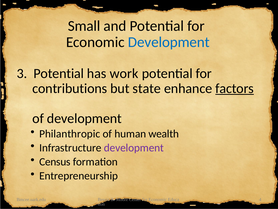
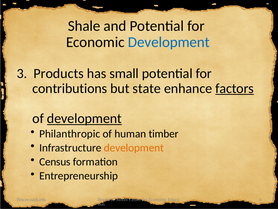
Small: Small -> Shale (84, 26)
3 Potential: Potential -> Products (59, 73)
work: work -> small (124, 73)
development underline: none -> present (84, 118)
wealth: wealth -> timber (164, 133)
development colour: purple -> orange (134, 147)
